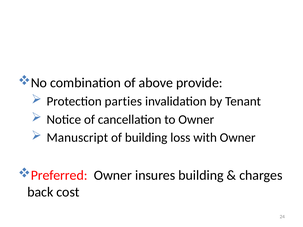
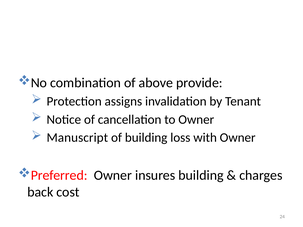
parties: parties -> assigns (123, 102)
